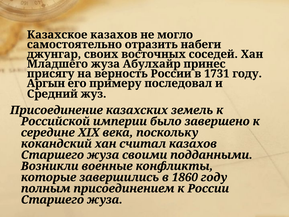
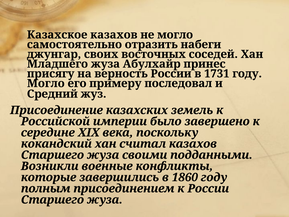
Аргын: Аргын -> Могло (46, 83)
